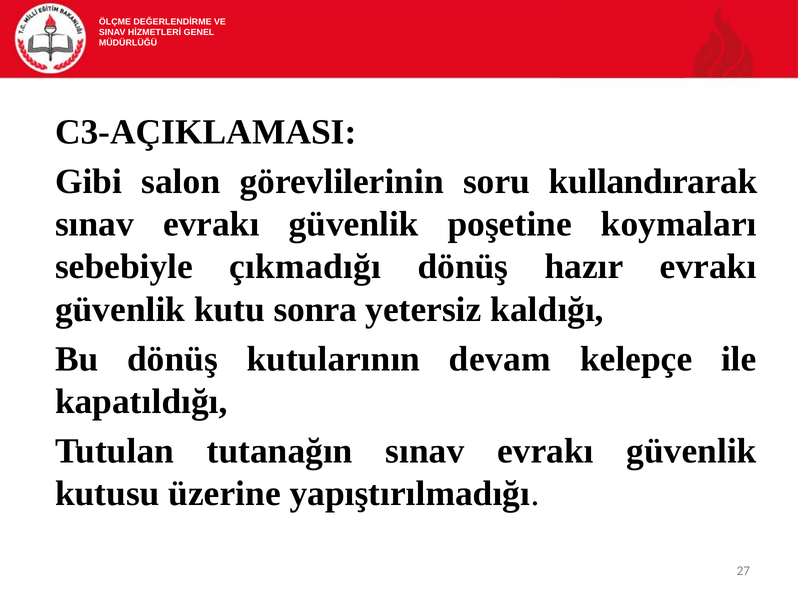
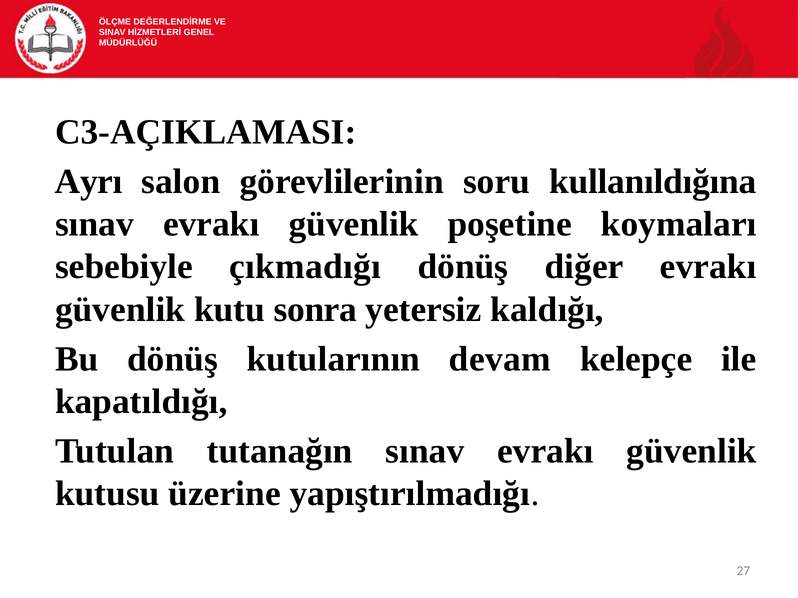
Gibi: Gibi -> Ayrı (89, 182)
kullandırarak: kullandırarak -> kullanıldığına (653, 182)
hazır: hazır -> diğer (584, 267)
